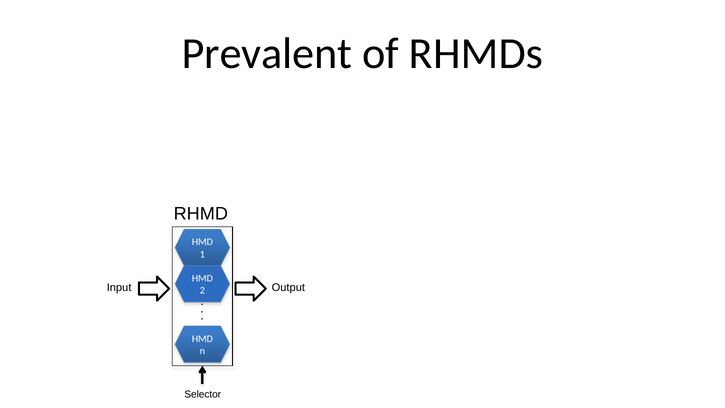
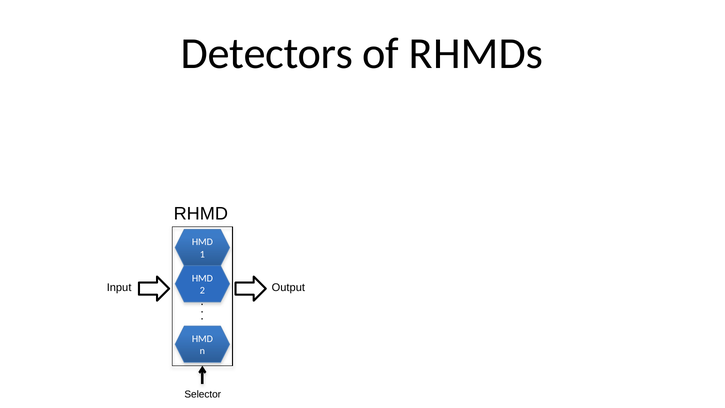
Prevalent: Prevalent -> Detectors (267, 53)
